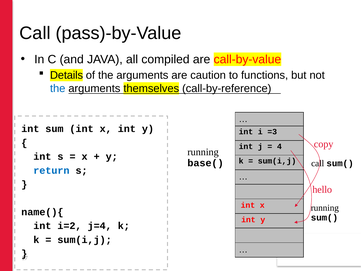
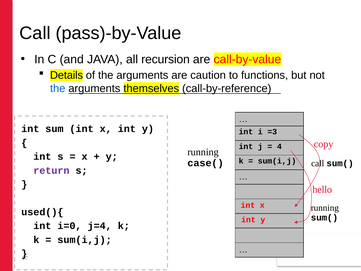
compiled: compiled -> recursion (166, 59)
base(: base( -> case( (206, 163)
return colour: blue -> purple (51, 170)
name(){: name(){ -> used(){ (42, 212)
i=2: i=2 -> i=0 (69, 226)
